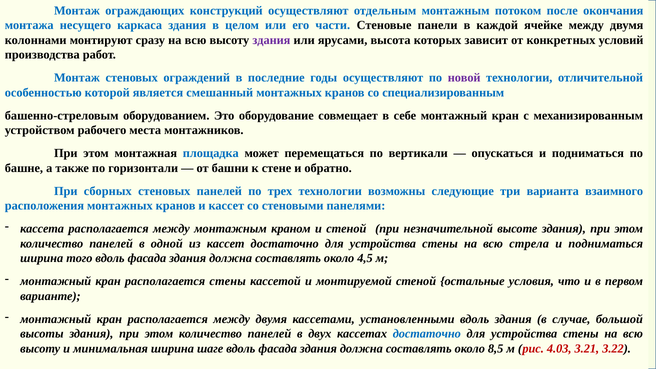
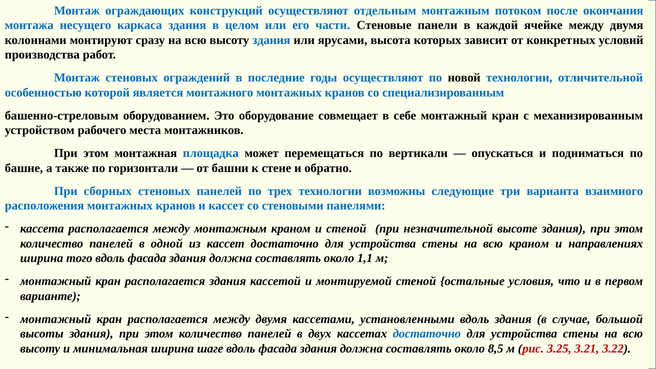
здания colour: purple -> blue (271, 40)
новой colour: purple -> black (464, 78)
смешанный: смешанный -> монтажного (220, 93)
всю стрела: стрела -> краном (529, 244)
подниматься: подниматься -> направлениях (606, 244)
4,5: 4,5 -> 1,1 (365, 258)
располагается стены: стены -> здания (228, 281)
4.03: 4.03 -> 3.25 (559, 349)
